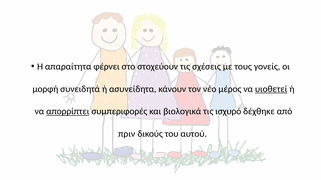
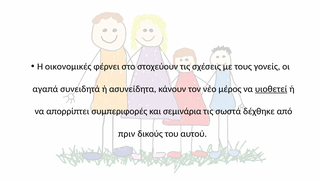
απαραίτητα: απαραίτητα -> οικονομικές (68, 67)
μορφή: μορφή -> αγαπά (45, 89)
απορρίπτει underline: present -> none (68, 112)
βιολογικά: βιολογικά -> σεμινάρια (182, 112)
ισχυρό: ισχυρό -> σωστά (228, 112)
